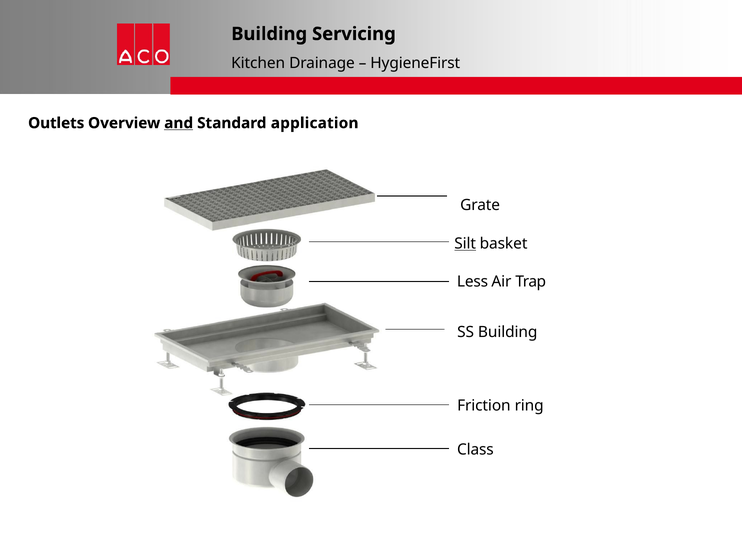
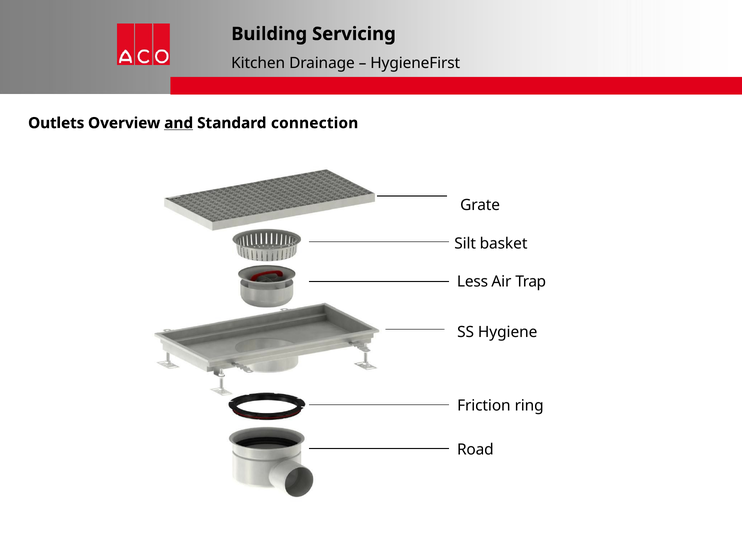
application: application -> connection (315, 123)
Silt underline: present -> none (465, 243)
SS Building: Building -> Hygiene (508, 332)
Class: Class -> Road (475, 449)
